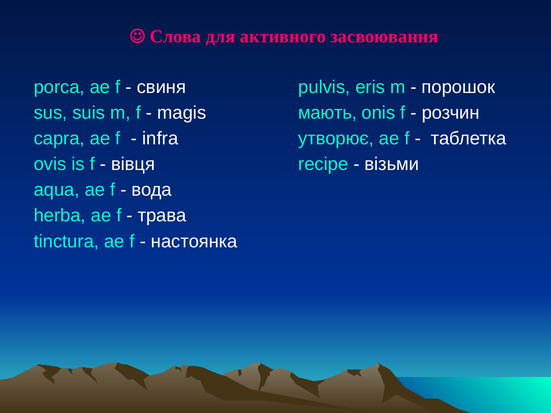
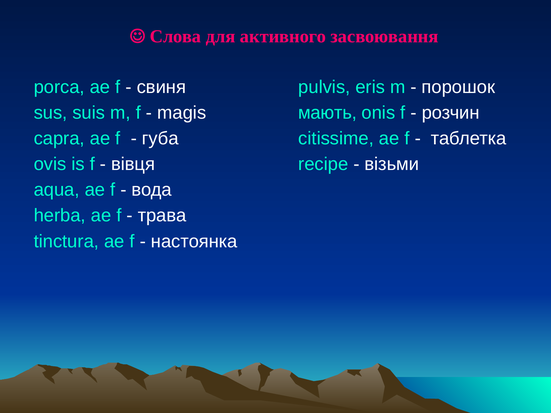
infra: infra -> губа (160, 139)
утворює: утворює -> сіtissime (336, 139)
